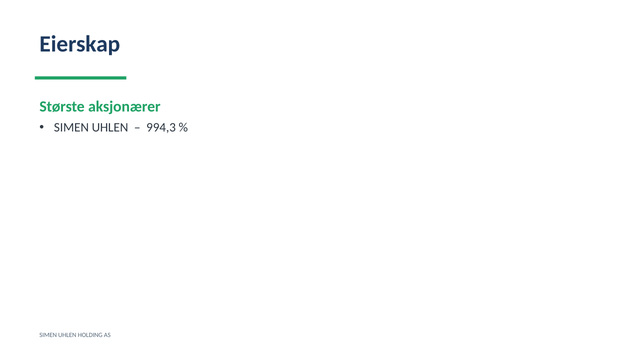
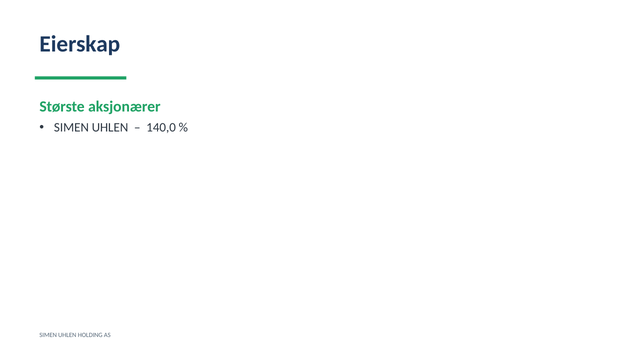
994,3: 994,3 -> 140,0 (161, 127)
